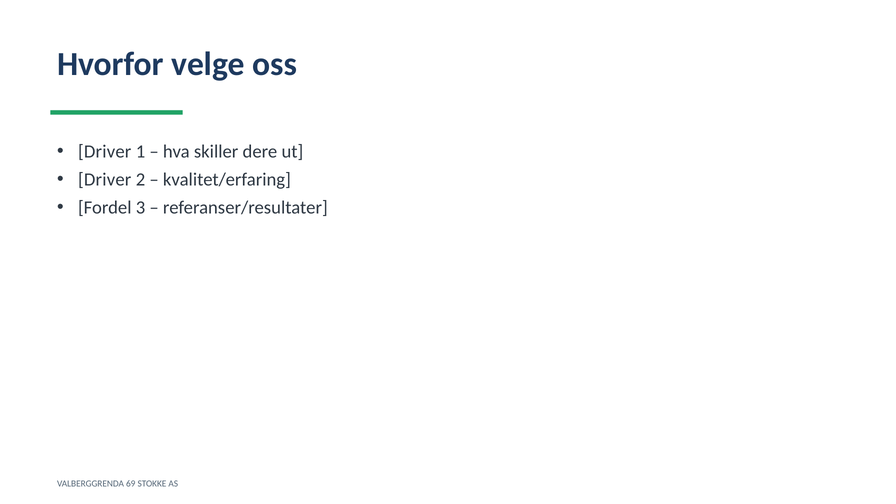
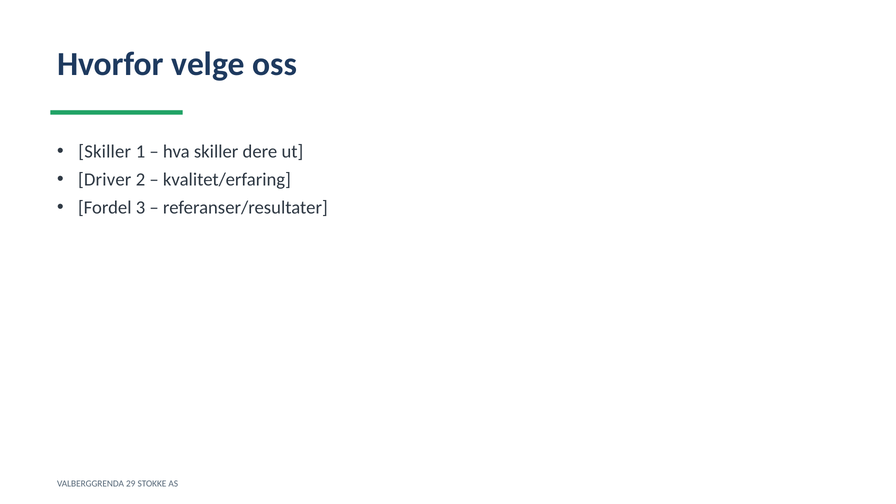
Driver: Driver -> Skiller (105, 152)
69: 69 -> 29 (131, 484)
